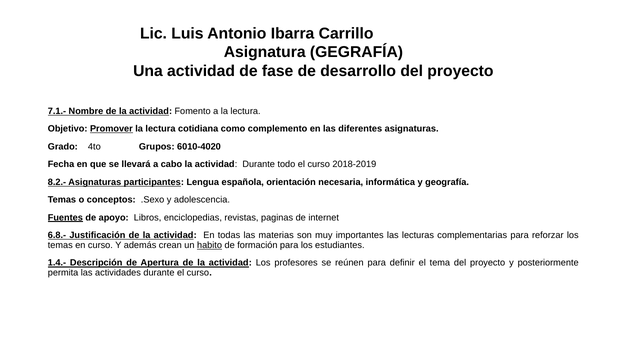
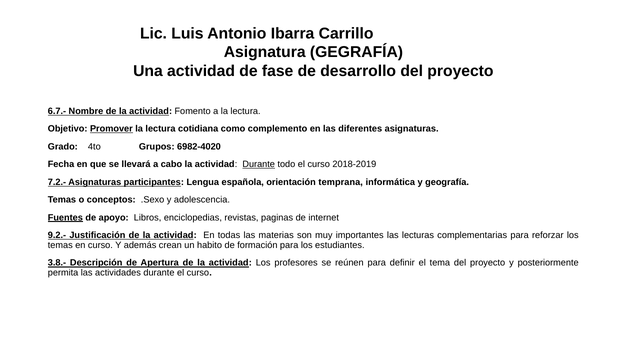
7.1.-: 7.1.- -> 6.7.- (57, 111)
6010-4020: 6010-4020 -> 6982-4020 (199, 147)
Durante underline: none -> present (259, 164)
8.2.-: 8.2.- -> 7.2.- (57, 182)
necesaria: necesaria -> temprana (341, 182)
6.8.-: 6.8.- -> 9.2.- (57, 235)
habito underline: present -> none (210, 245)
1.4.-: 1.4.- -> 3.8.- (57, 263)
